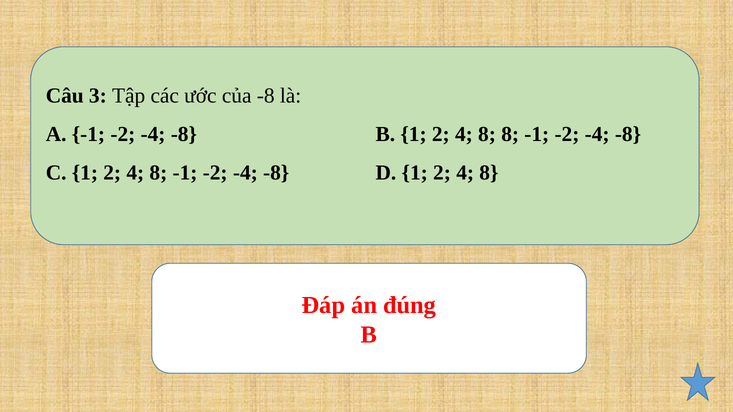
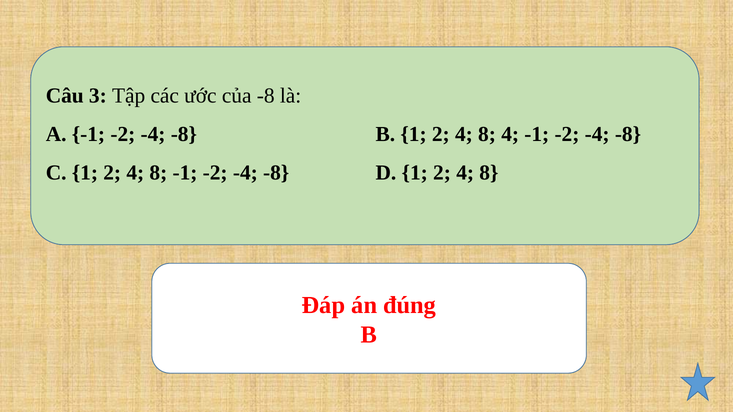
8 8: 8 -> 4 (510, 134)
